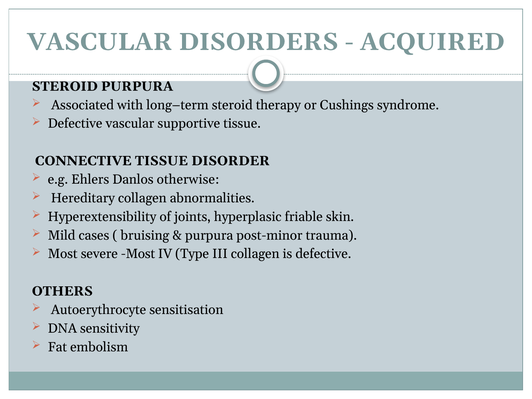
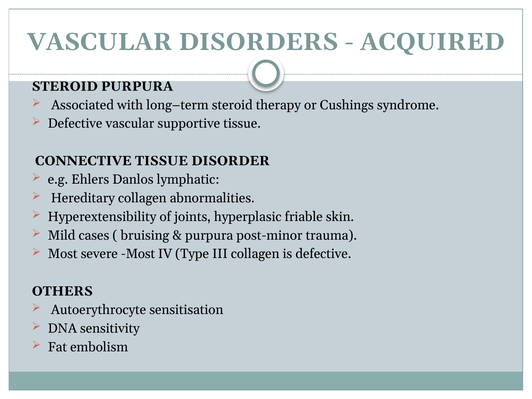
otherwise: otherwise -> lymphatic (188, 179)
